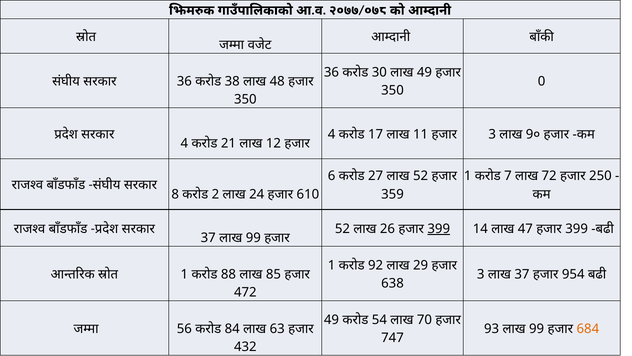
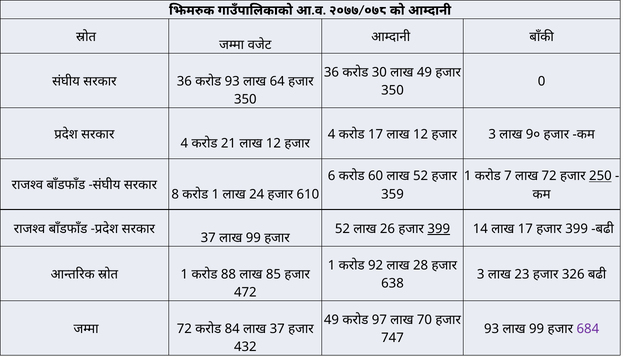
38: 38 -> 93 (232, 81)
48: 48 -> 64 (277, 81)
11: 11 -> 12 (421, 134)
27: 27 -> 60 (376, 176)
250 underline: none -> present (600, 176)
2: 2 -> 1 (215, 194)
47: 47 -> 17 (525, 229)
29: 29 -> 28 (421, 265)
37: 37 -> 23 (522, 274)
954: 954 -> 326 (573, 274)
54: 54 -> 97 (379, 320)
56: 56 -> 72 (184, 329)
63: 63 -> 37 (277, 329)
684 colour: orange -> purple (588, 329)
